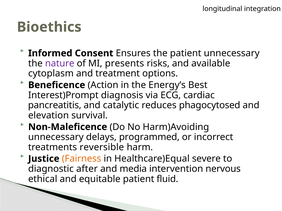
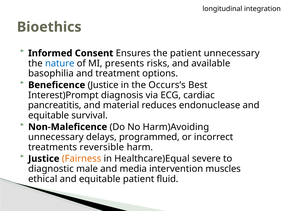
nature colour: purple -> blue (60, 64)
cytoplasm: cytoplasm -> basophilia (51, 74)
Beneficence Action: Action -> Justice (103, 85)
Energy’s: Energy’s -> Occurs’s (167, 85)
catalytic: catalytic -> material (121, 106)
phagocytosed: phagocytosed -> endonuclease (210, 106)
elevation: elevation -> equitable (49, 116)
after: after -> male (87, 169)
nervous: nervous -> muscles (223, 169)
